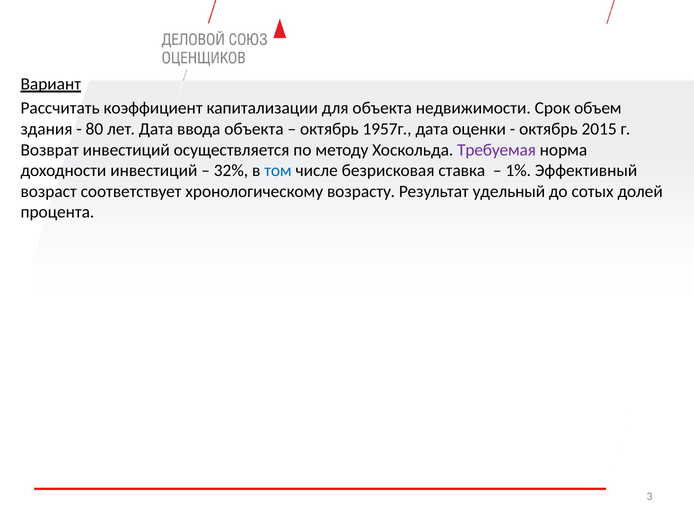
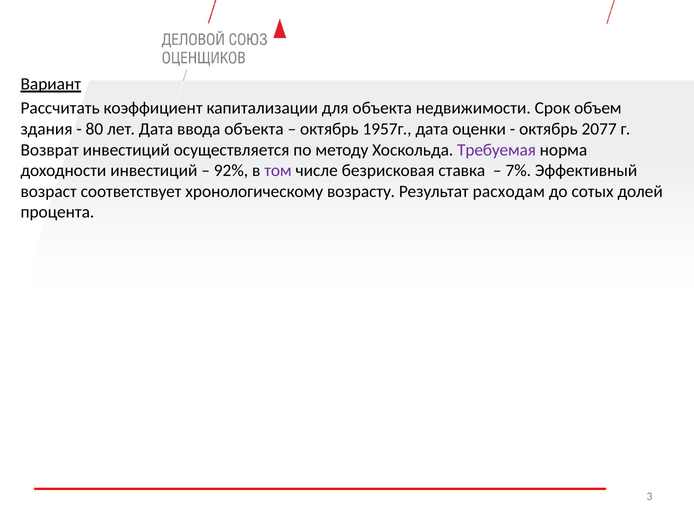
2015: 2015 -> 2077 (599, 129)
32%: 32% -> 92% (231, 171)
том colour: blue -> purple (278, 171)
1%: 1% -> 7% (518, 171)
удельный: удельный -> расходам (509, 192)
